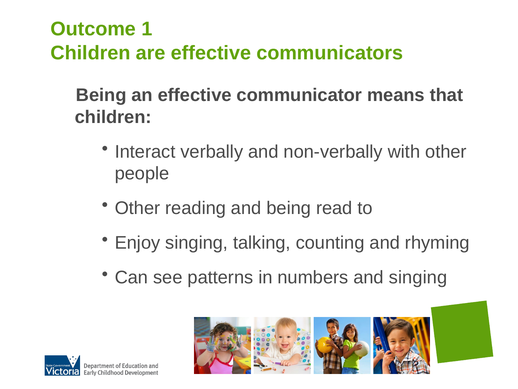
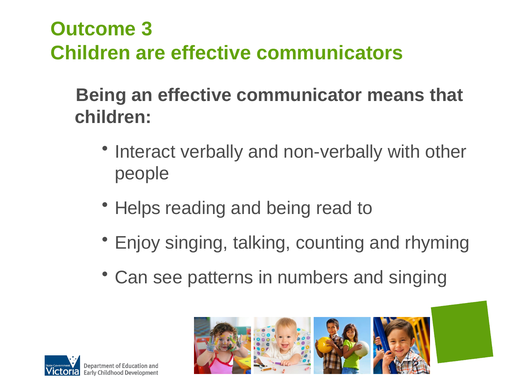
1: 1 -> 3 (147, 29)
Other: Other -> Helps (138, 208)
